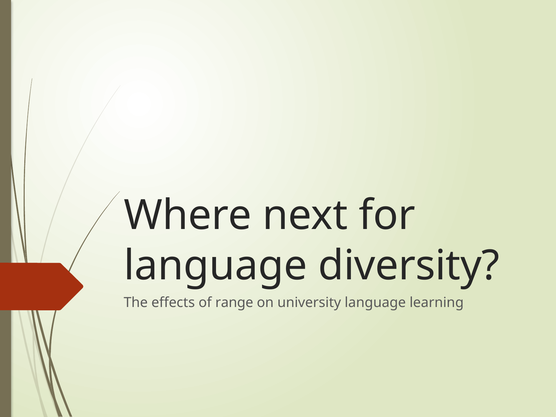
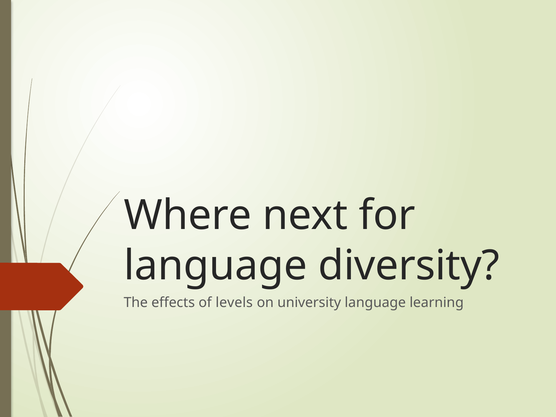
range: range -> levels (234, 303)
